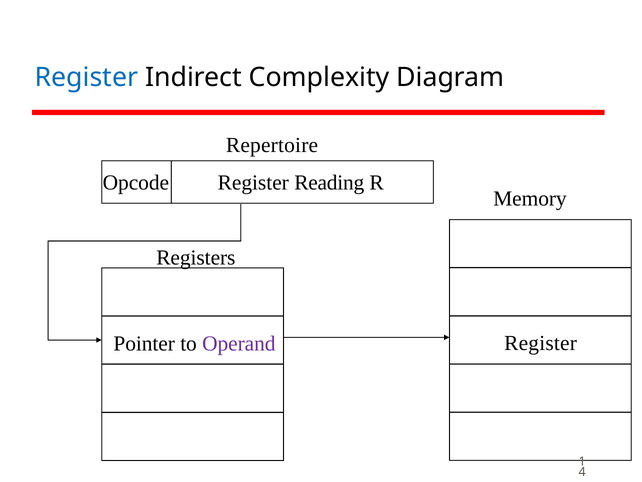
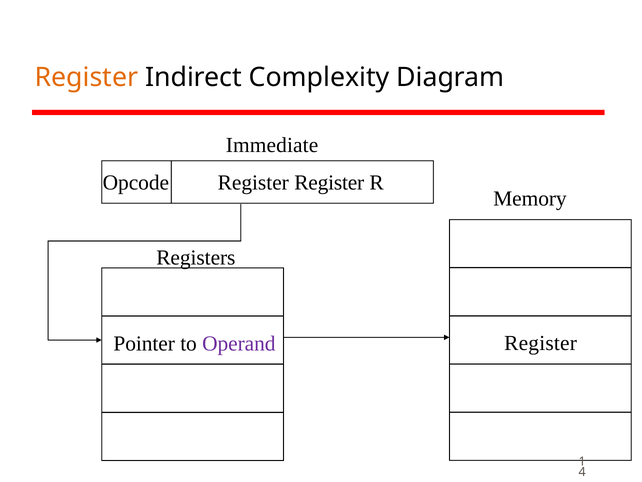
Register colour: blue -> orange (87, 77)
Repertoire: Repertoire -> Immediate (272, 145)
Register Reading: Reading -> Register (329, 183)
